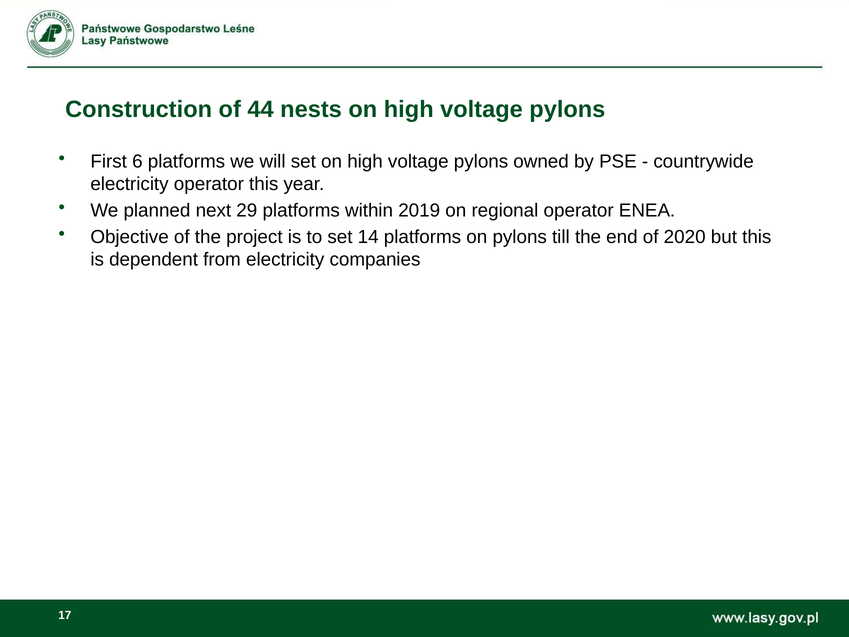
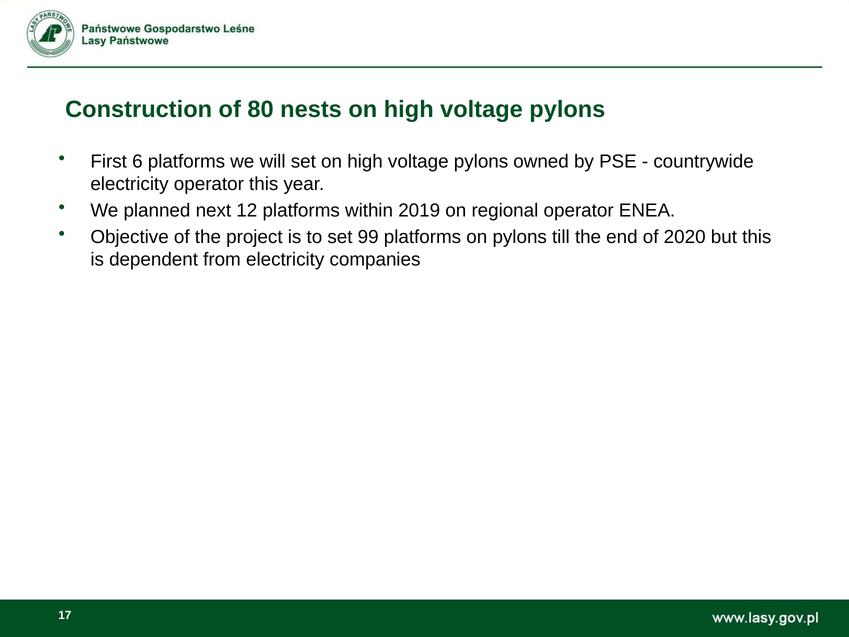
44: 44 -> 80 (261, 110)
29: 29 -> 12 (247, 211)
14: 14 -> 99 (368, 237)
